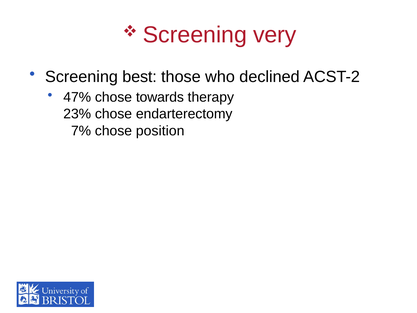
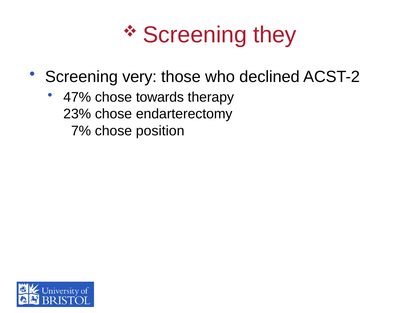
very: very -> they (275, 35)
best: best -> very (140, 77)
